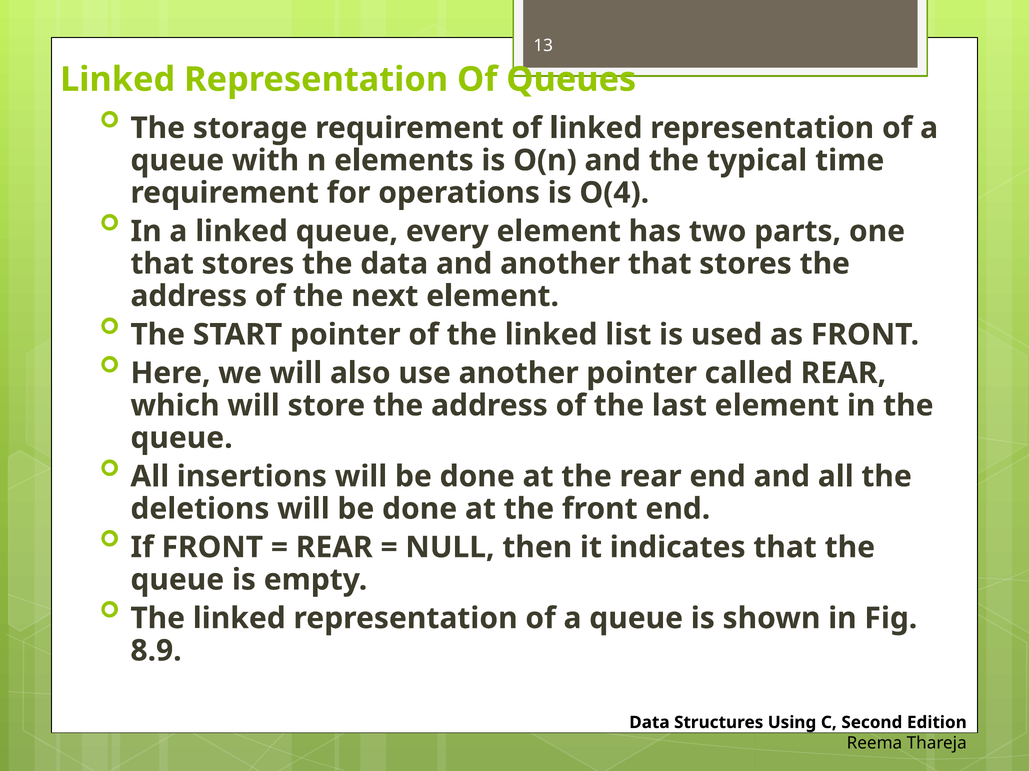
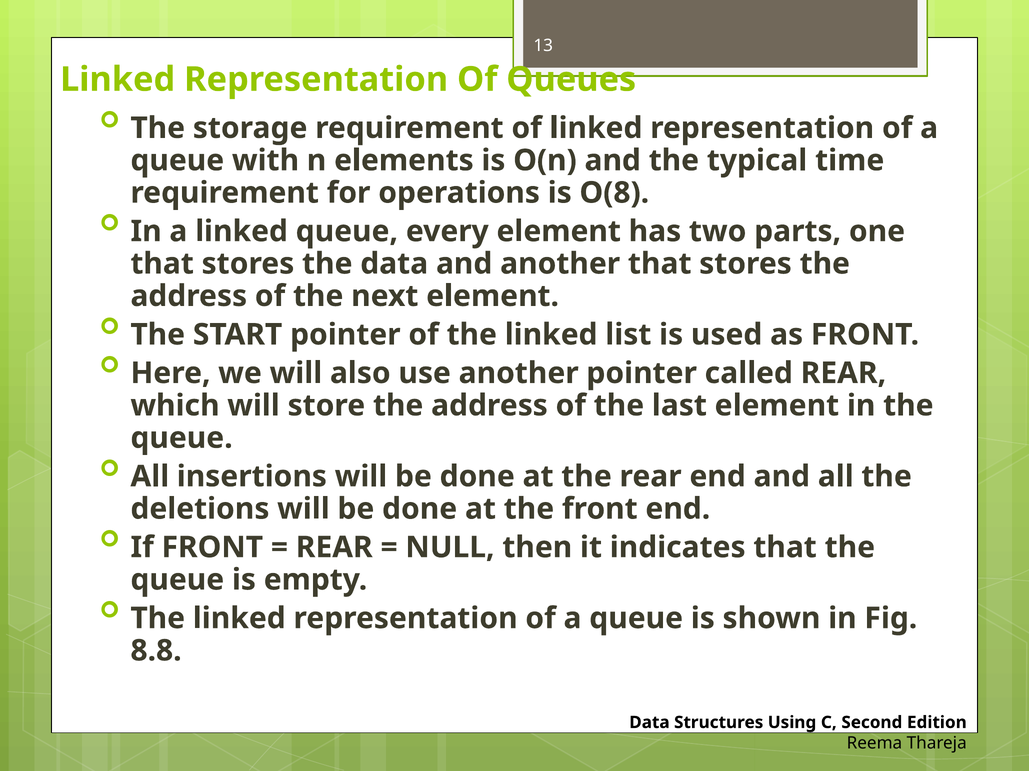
O(4: O(4 -> O(8 (614, 193)
8.9: 8.9 -> 8.8 (156, 651)
